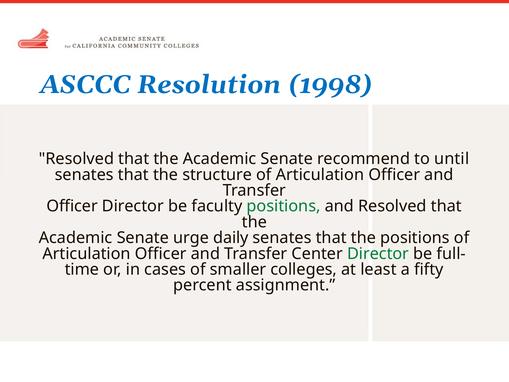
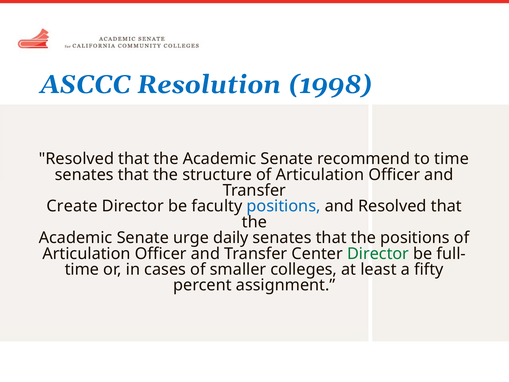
to until: until -> time (452, 159)
Officer: Officer -> Create (72, 206)
positions colour: green -> blue (284, 206)
